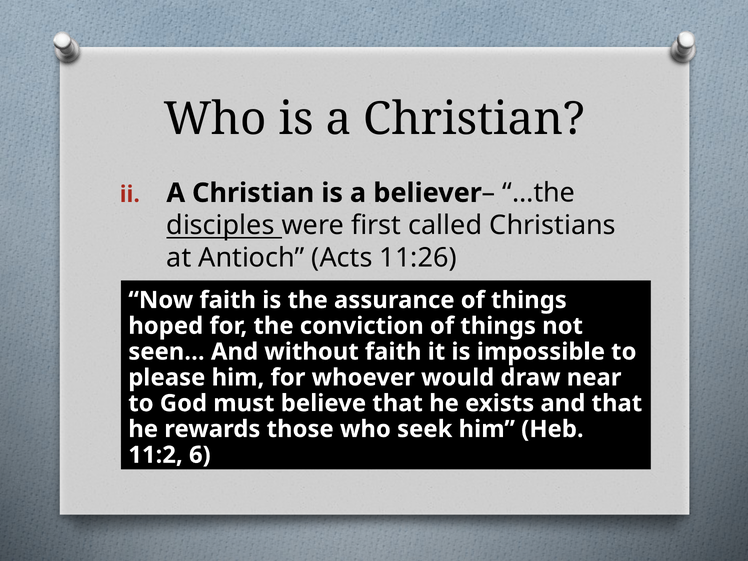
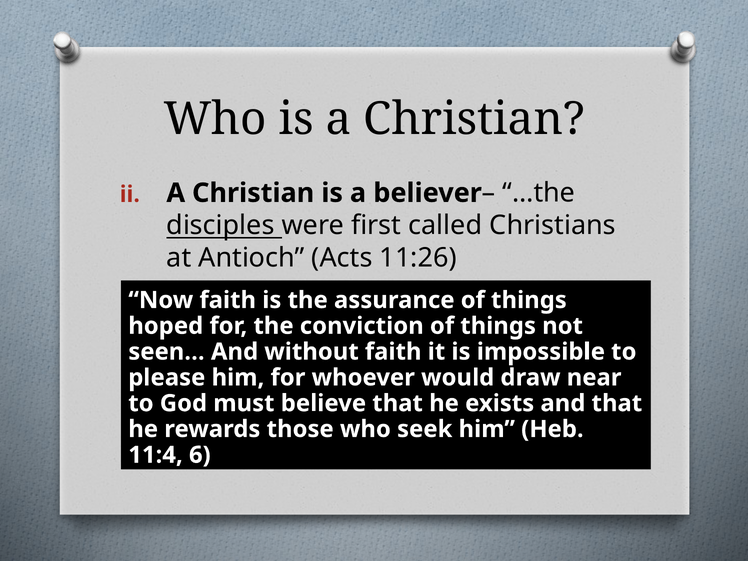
11:2: 11:2 -> 11:4 (156, 455)
